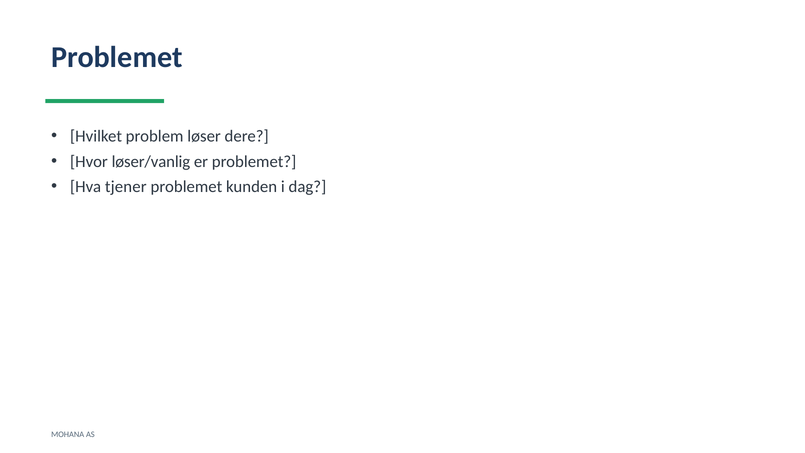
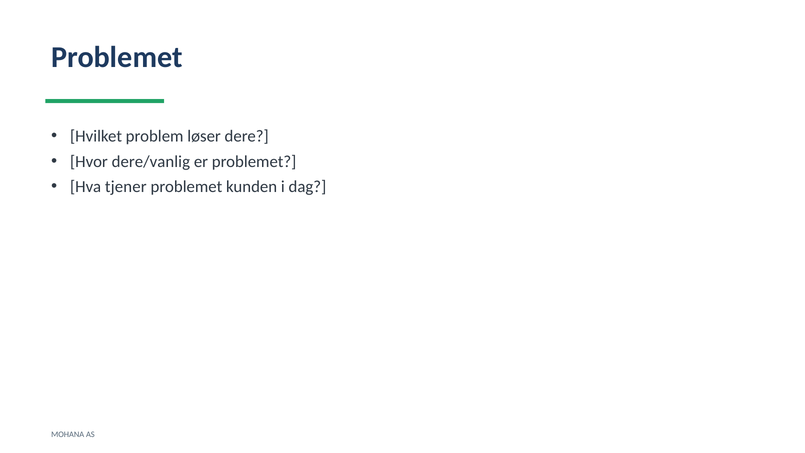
løser/vanlig: løser/vanlig -> dere/vanlig (151, 162)
